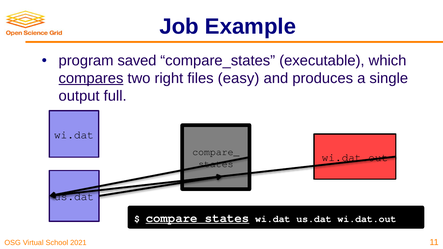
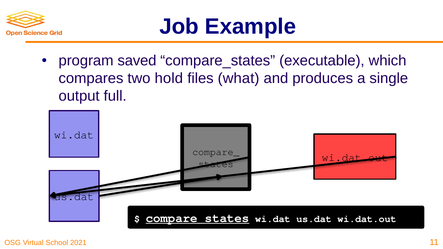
compares underline: present -> none (91, 78)
right: right -> hold (169, 78)
easy: easy -> what (239, 78)
